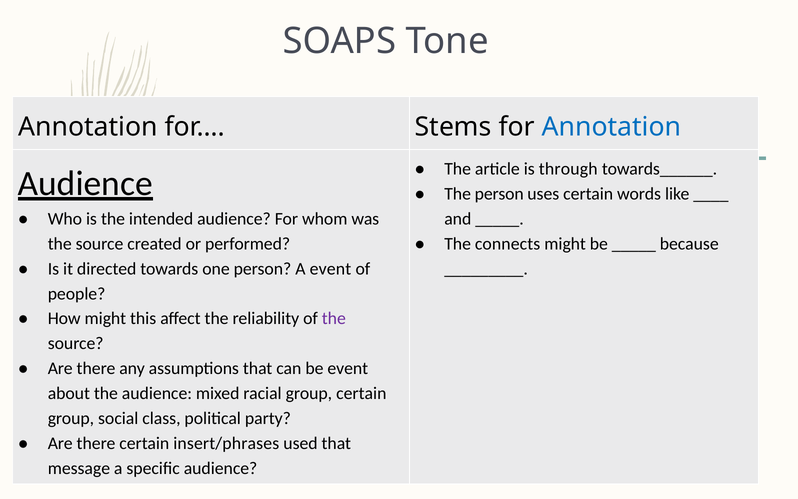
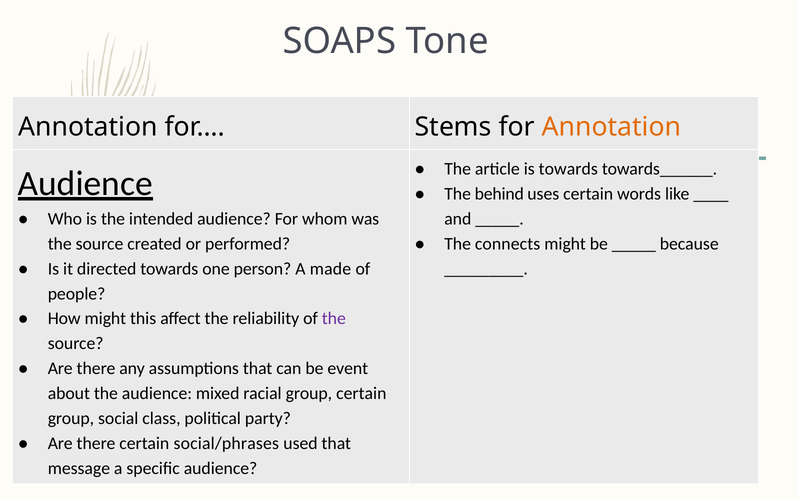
Annotation colour: blue -> orange (611, 127)
is through: through -> towards (568, 169)
The person: person -> behind (499, 194)
A event: event -> made (330, 269)
insert/phrases: insert/phrases -> social/phrases (226, 443)
